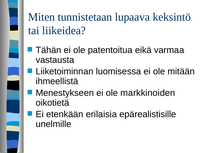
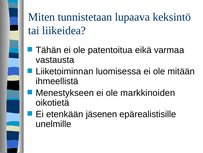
erilaisia: erilaisia -> jäsenen (101, 114)
